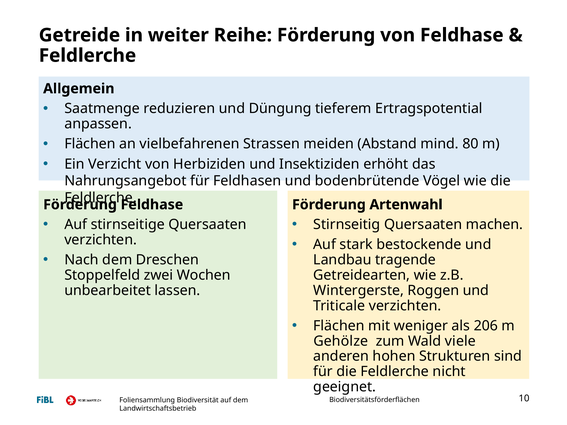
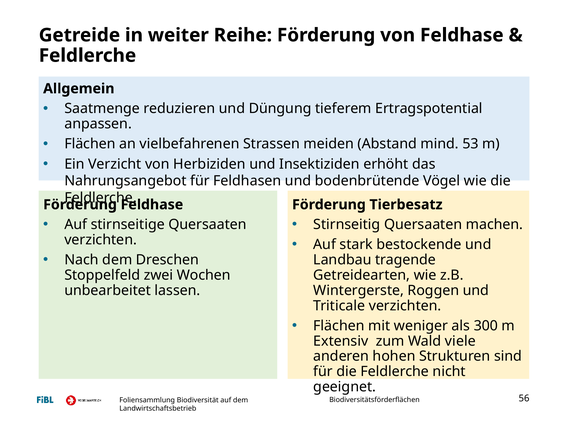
80: 80 -> 53 (470, 144)
Artenwahl: Artenwahl -> Tierbesatz (406, 205)
206: 206 -> 300 (486, 326)
Gehölze: Gehölze -> Extensiv (341, 341)
10: 10 -> 56 (524, 399)
